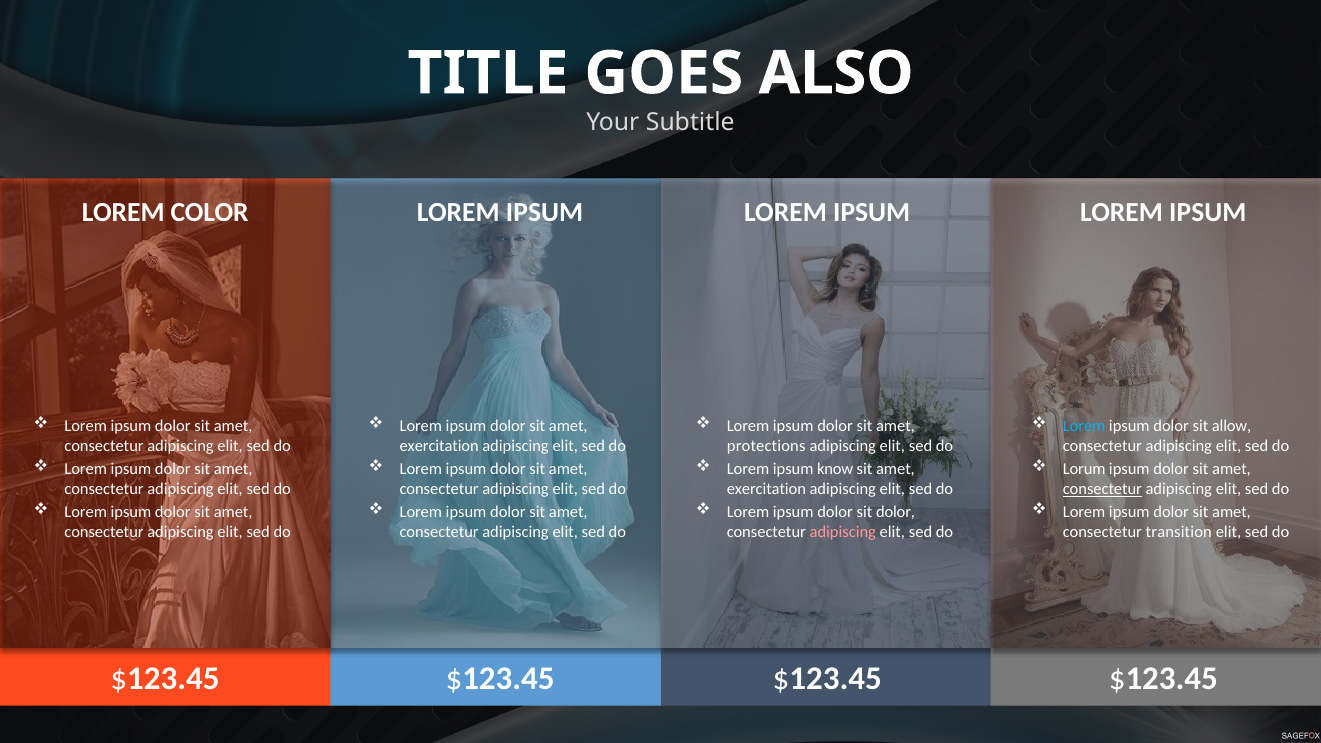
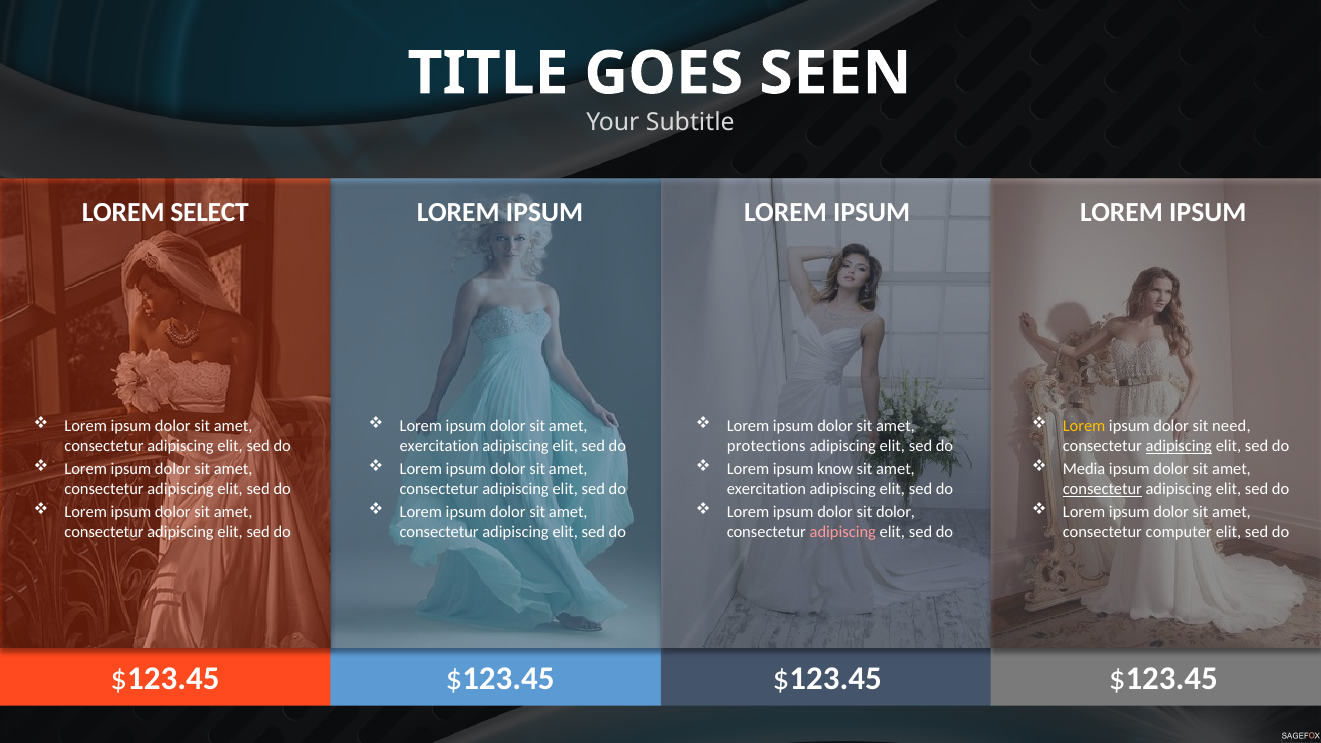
ALSO: ALSO -> SEEN (836, 73)
COLOR: COLOR -> SELECT (210, 213)
Lorem colour: light blue -> yellow (1084, 426)
allow: allow -> need (1231, 426)
adipiscing underline: none -> present (1179, 446)
Lorum: Lorum -> Media (1084, 469)
transition: transition -> computer (1179, 532)
